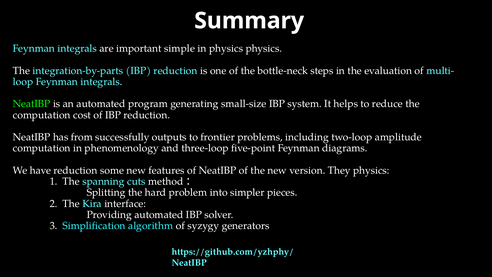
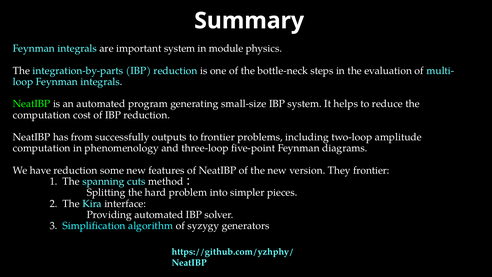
important simple: simple -> system (180, 48)
in physics: physics -> module (226, 48)
They physics: physics -> frontier (371, 170)
